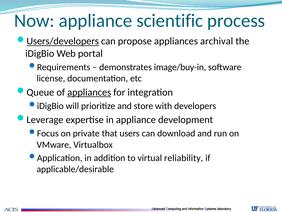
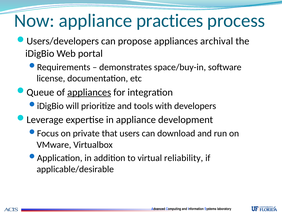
scientific: scientific -> practices (170, 21)
Users/developers underline: present -> none (63, 41)
image/buy-in: image/buy-in -> space/buy-in (180, 67)
store: store -> tools (143, 106)
